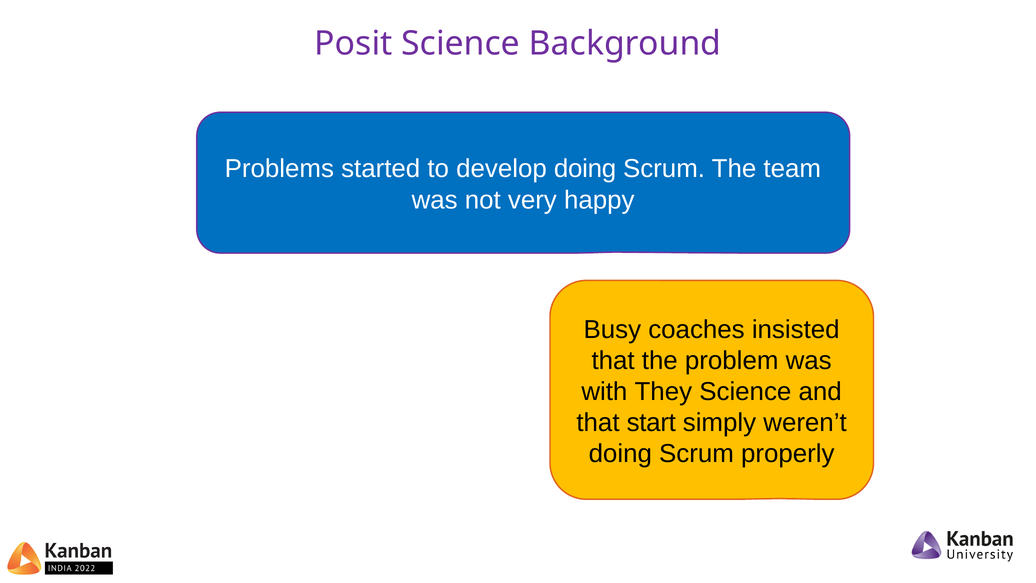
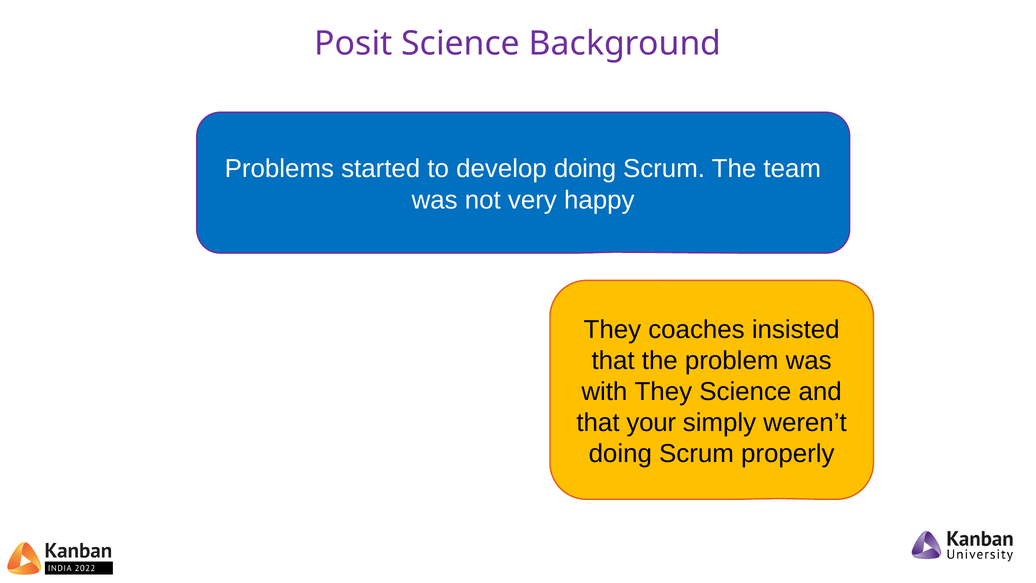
Busy: Busy -> They (612, 329)
start: start -> your (651, 423)
